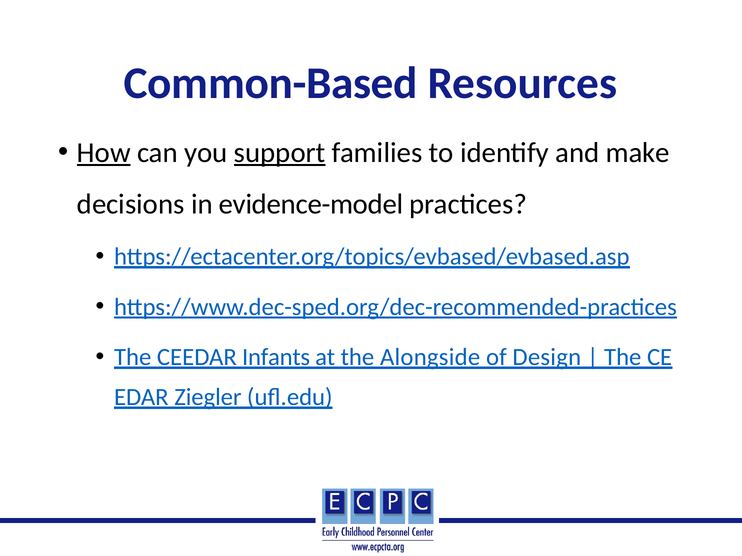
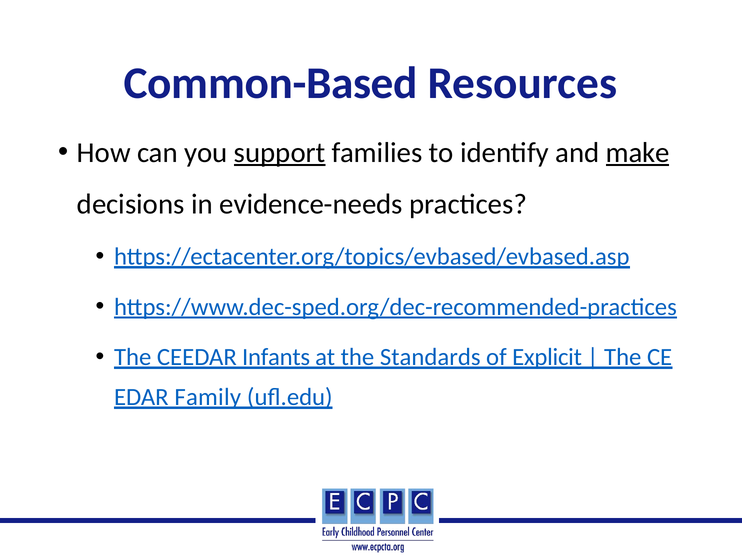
How underline: present -> none (104, 153)
make underline: none -> present (638, 153)
evidence-model: evidence-model -> evidence-needs (311, 205)
Alongside: Alongside -> Standards (430, 358)
Design: Design -> Explicit (547, 358)
Ziegler: Ziegler -> Family (208, 397)
